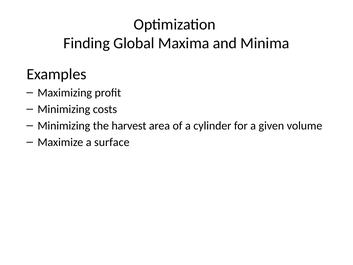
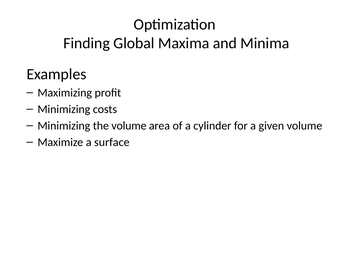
the harvest: harvest -> volume (129, 126)
